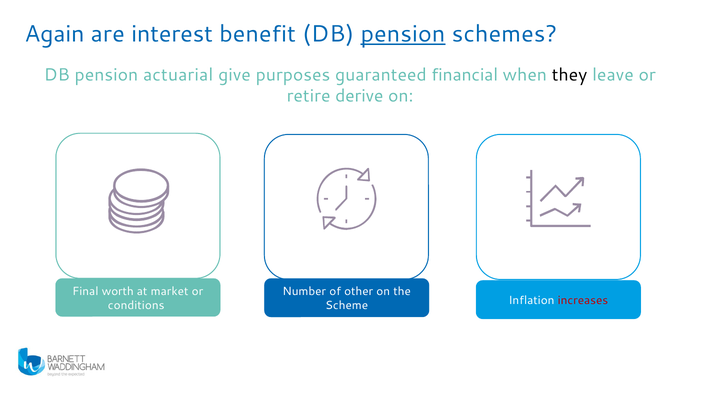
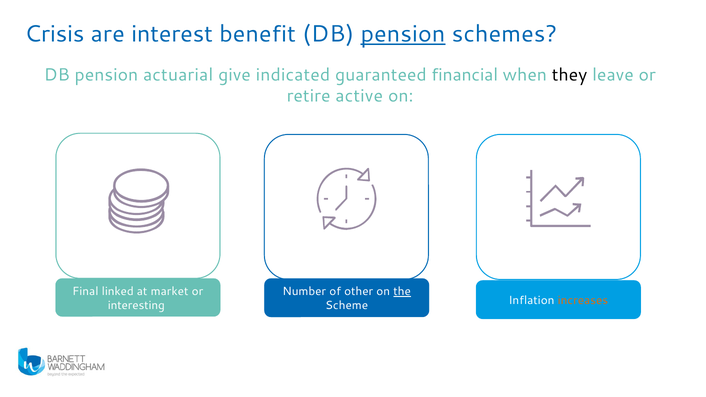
Again: Again -> Crisis (55, 34)
purposes: purposes -> indicated (293, 75)
derive: derive -> active (359, 96)
worth: worth -> linked (118, 291)
the underline: none -> present (402, 292)
conditions: conditions -> interesting (136, 305)
increases colour: red -> orange (583, 301)
